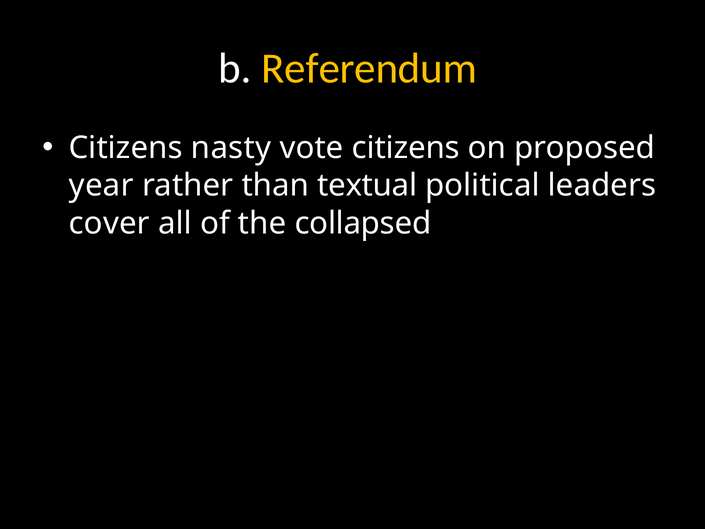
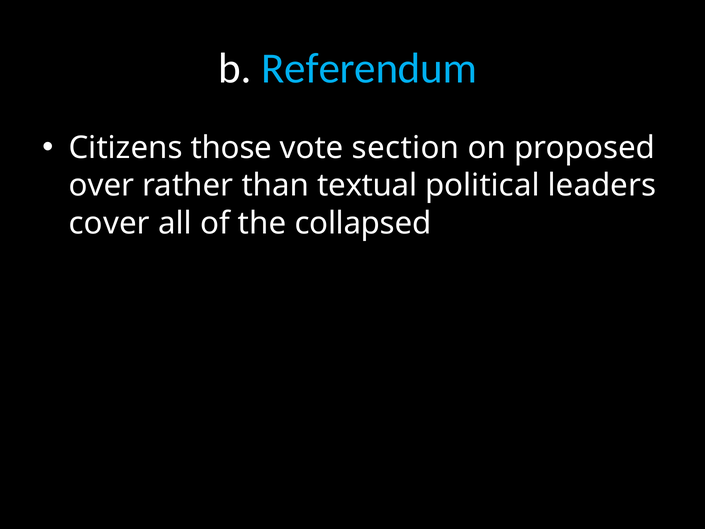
Referendum colour: yellow -> light blue (369, 68)
nasty: nasty -> those (231, 148)
vote citizens: citizens -> section (406, 148)
year: year -> over (101, 186)
